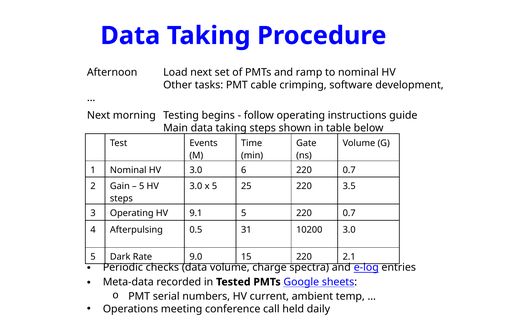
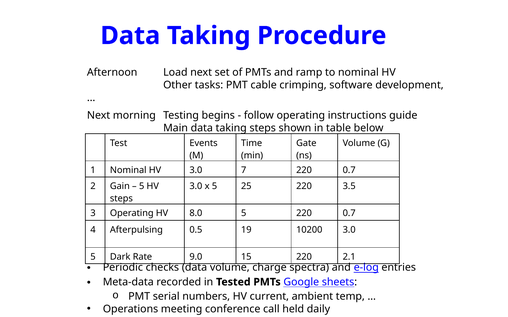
6: 6 -> 7 (244, 170)
9.1: 9.1 -> 8.0 (196, 214)
31: 31 -> 19 (246, 230)
